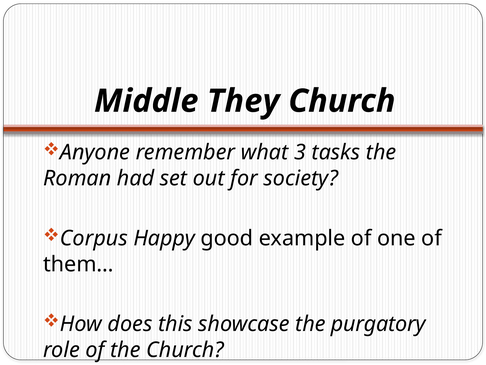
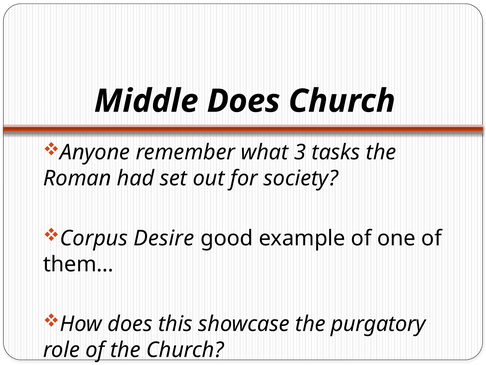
Middle They: They -> Does (244, 101)
Happy: Happy -> Desire (164, 238)
